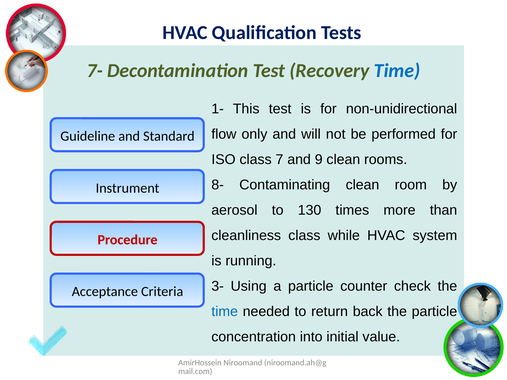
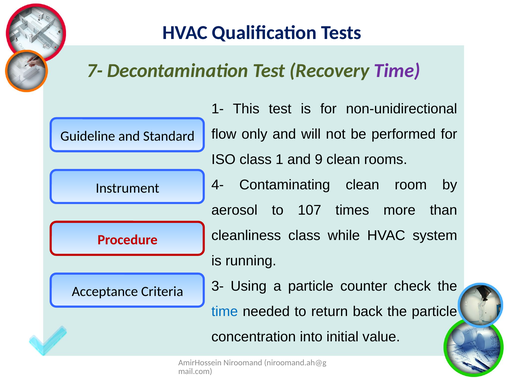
Time colour: blue -> purple (397, 71)
7: 7 -> 1 (279, 160)
8-: 8- -> 4- (218, 185)
130: 130 -> 107 (310, 210)
